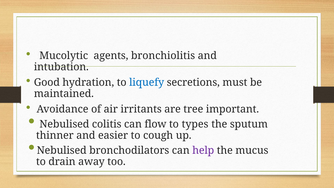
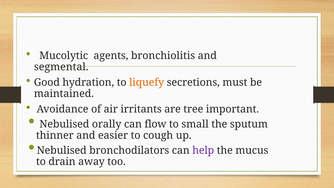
intubation: intubation -> segmental (61, 67)
liquefy colour: blue -> orange (147, 82)
colitis: colitis -> orally (107, 124)
types: types -> small (195, 124)
